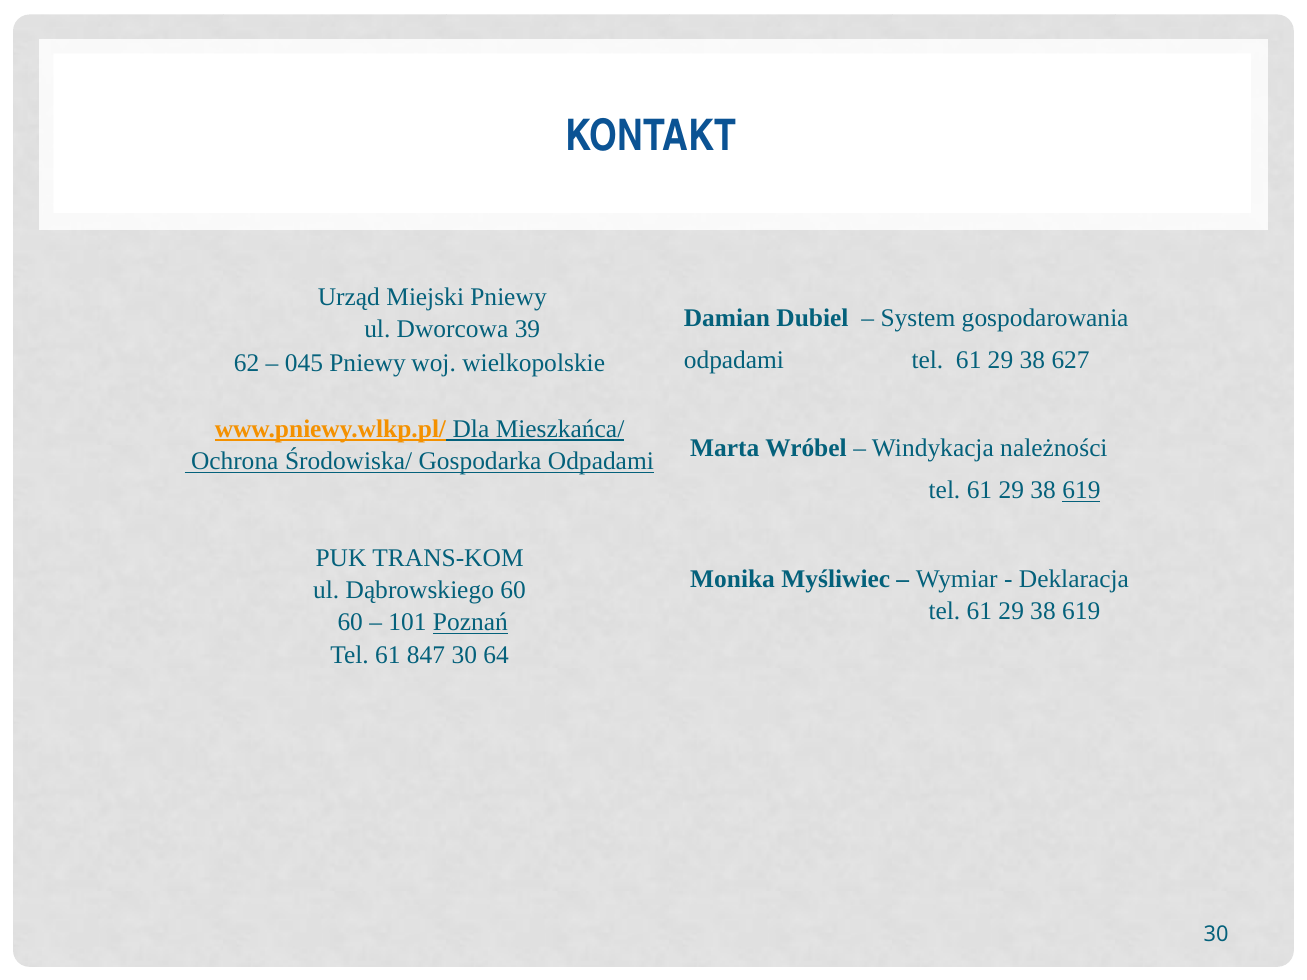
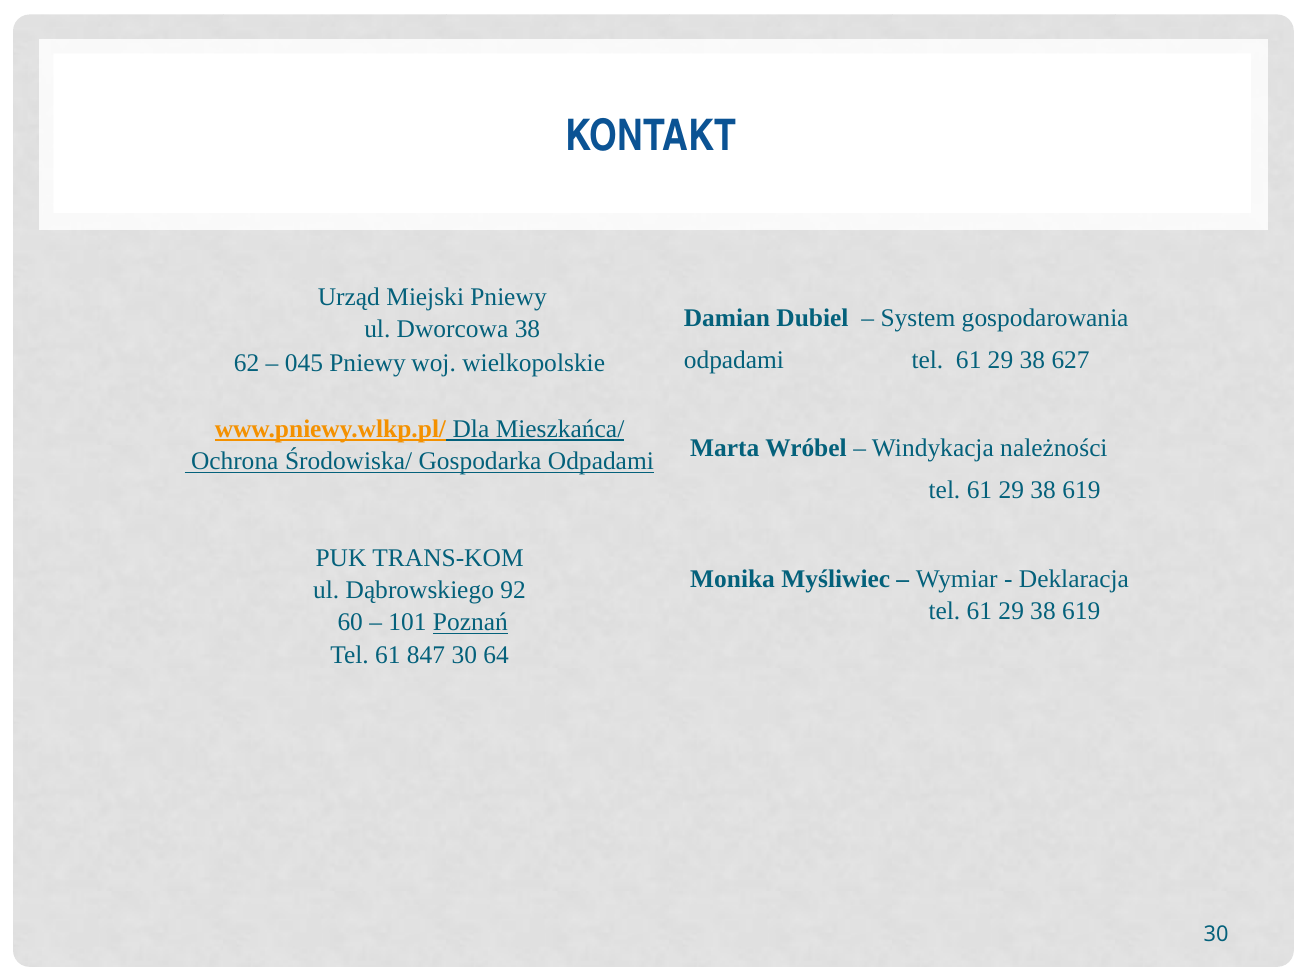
Dworcowa 39: 39 -> 38 (527, 329)
619 underline: present -> none (1081, 491)
Dąbrowskiego 60: 60 -> 92 (513, 590)
